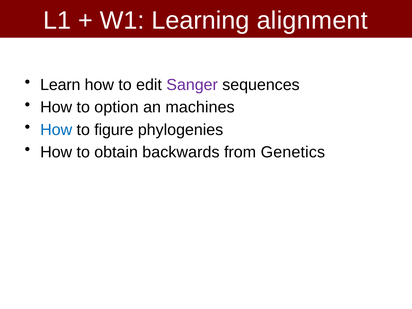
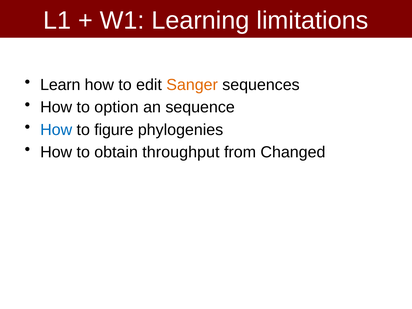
alignment: alignment -> limitations (312, 21)
Sanger colour: purple -> orange (192, 85)
machines: machines -> sequence (200, 107)
backwards: backwards -> throughput (181, 152)
Genetics: Genetics -> Changed (293, 152)
